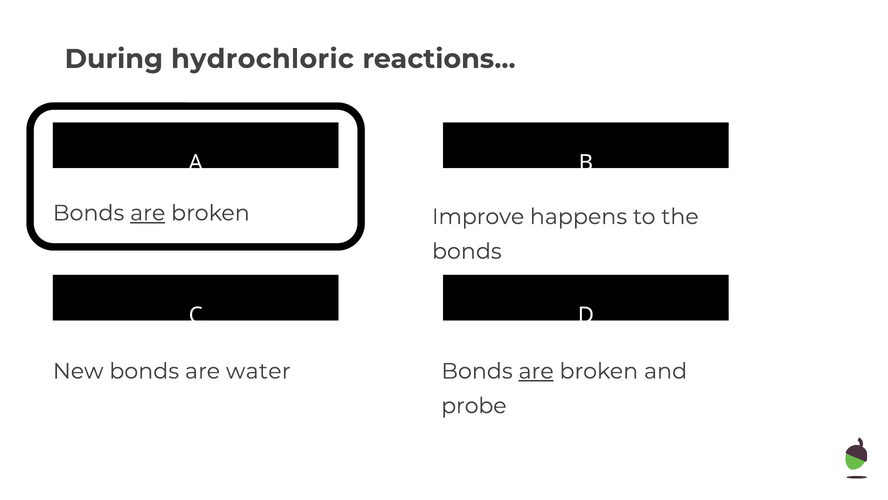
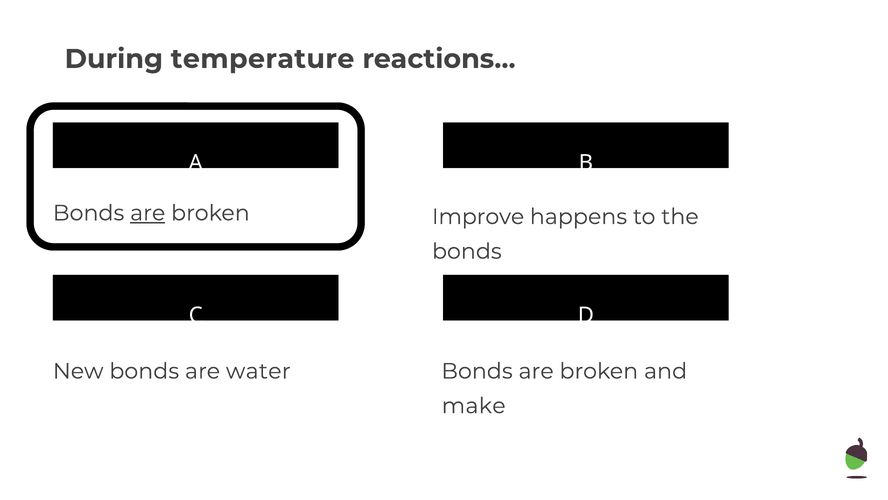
hydrochloric: hydrochloric -> temperature (263, 59)
are underline: present -> none (536, 371)
probe: probe -> make (474, 405)
